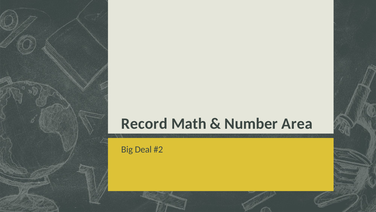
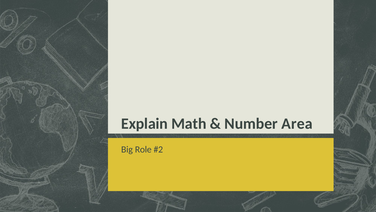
Record: Record -> Explain (145, 123)
Deal: Deal -> Role (143, 149)
